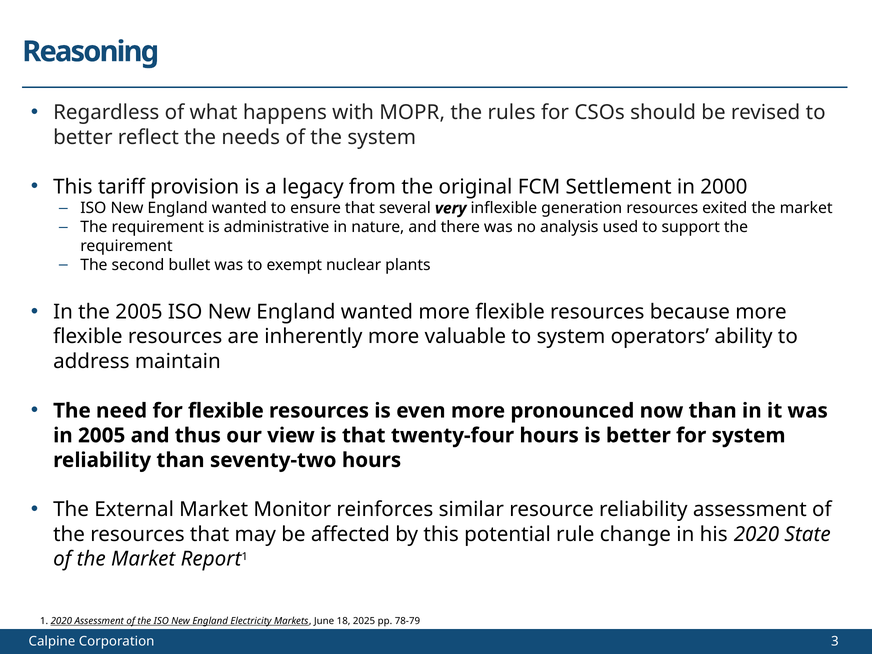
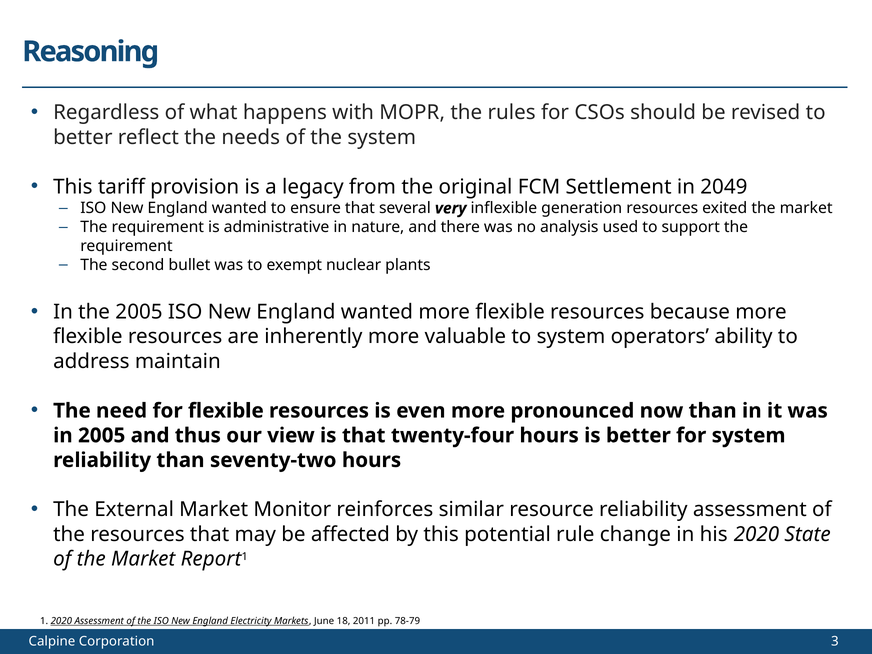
2000: 2000 -> 2049 (724, 187)
2025: 2025 -> 2011 (364, 621)
